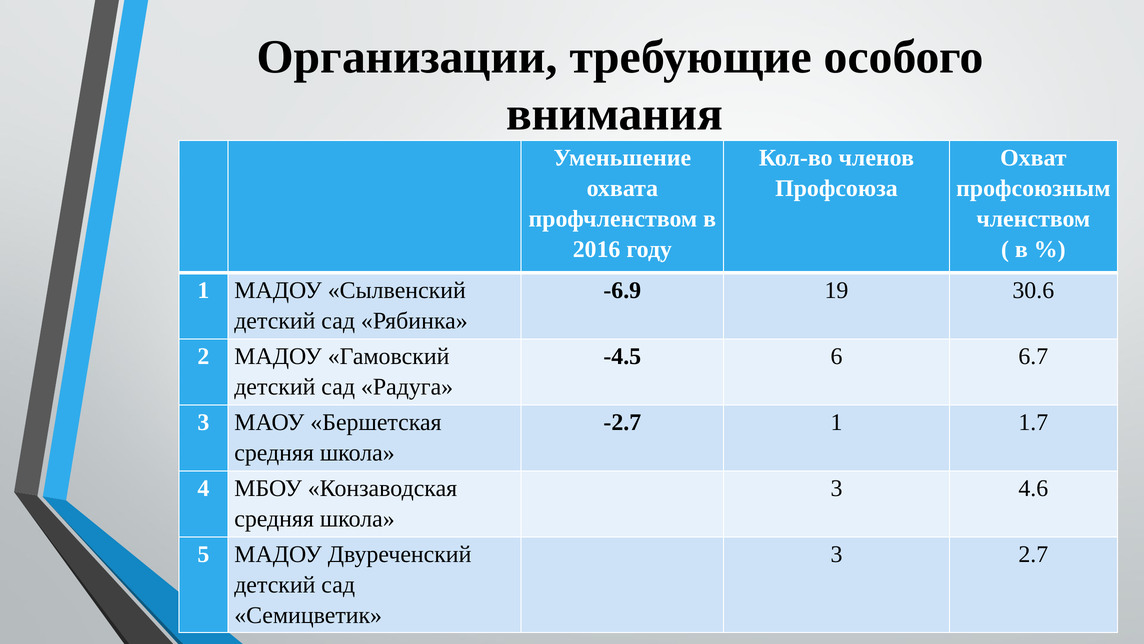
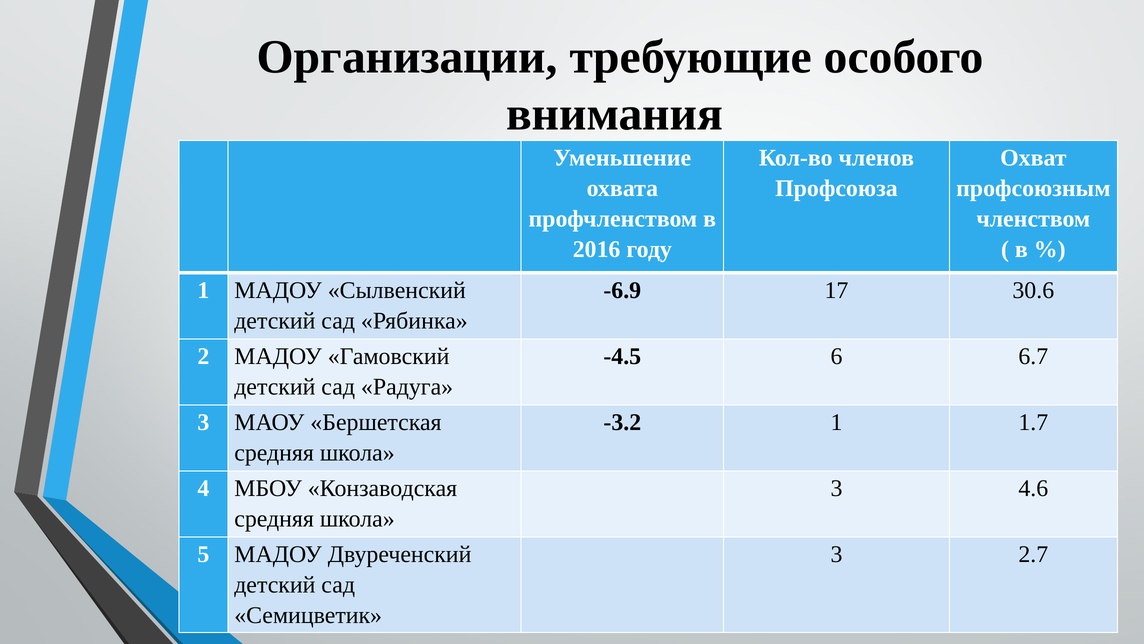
19: 19 -> 17 (836, 290)
-2.7: -2.7 -> -3.2 (622, 422)
